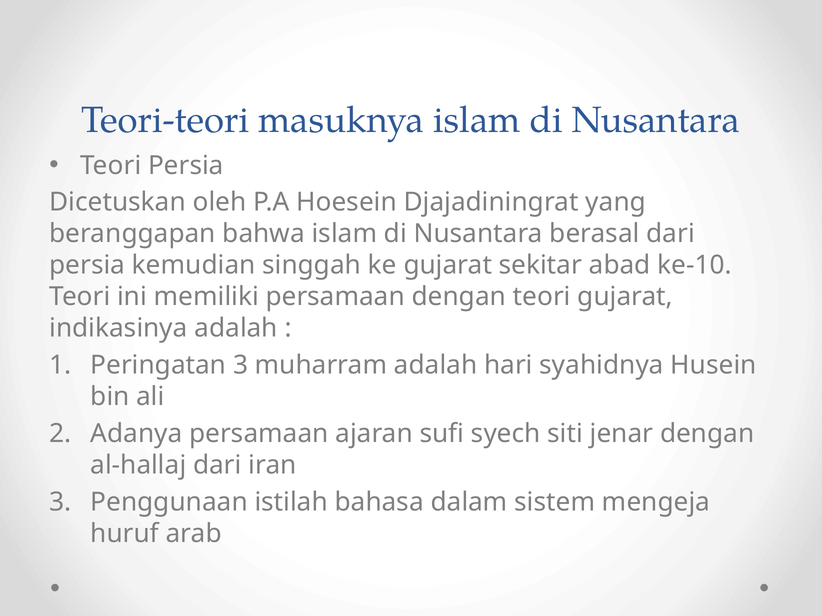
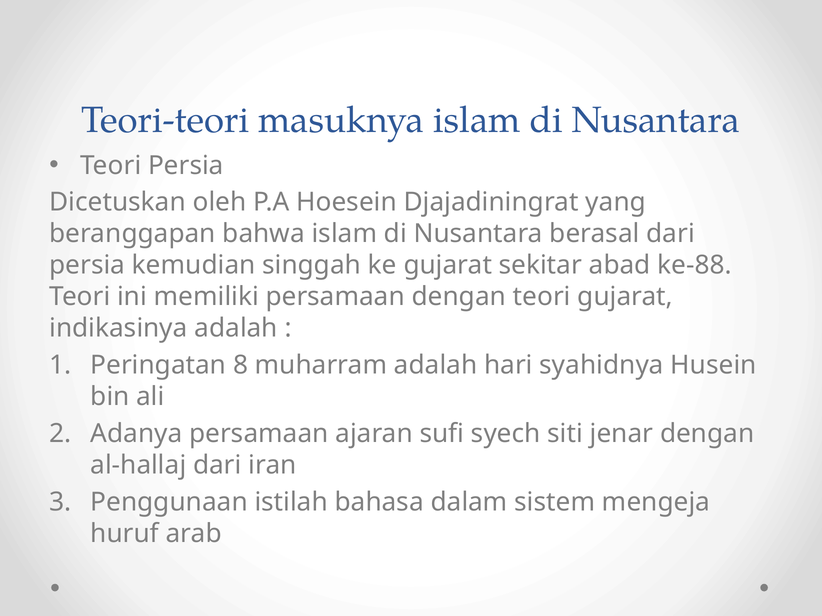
ke-10: ke-10 -> ke-88 (695, 265)
Peringatan 3: 3 -> 8 (241, 365)
